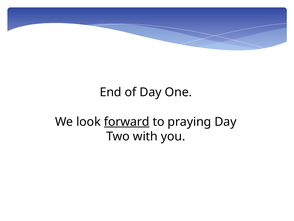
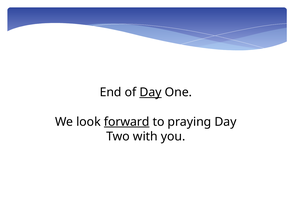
Day underline: none -> present (150, 92)
